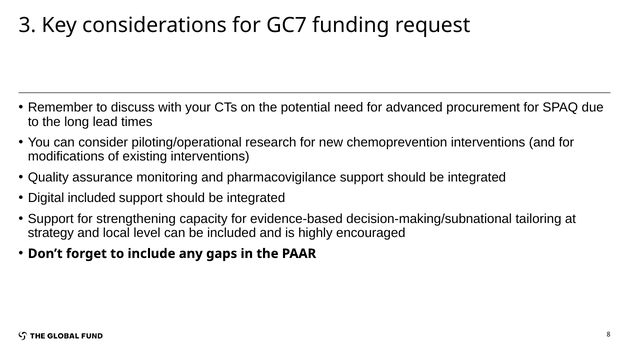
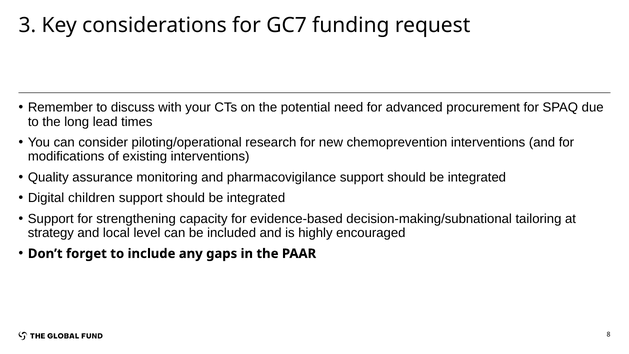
Digital included: included -> children (92, 198)
